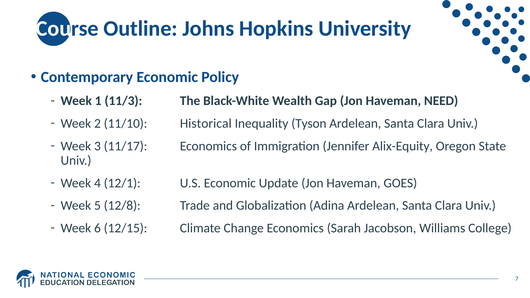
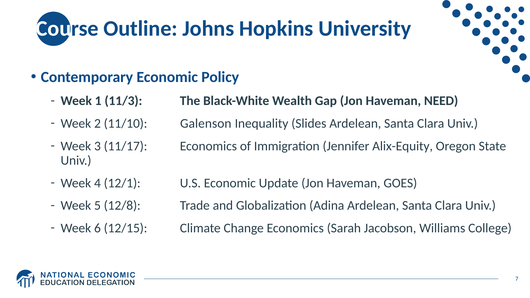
Historical: Historical -> Galenson (206, 124)
Tyson: Tyson -> Slides (309, 124)
